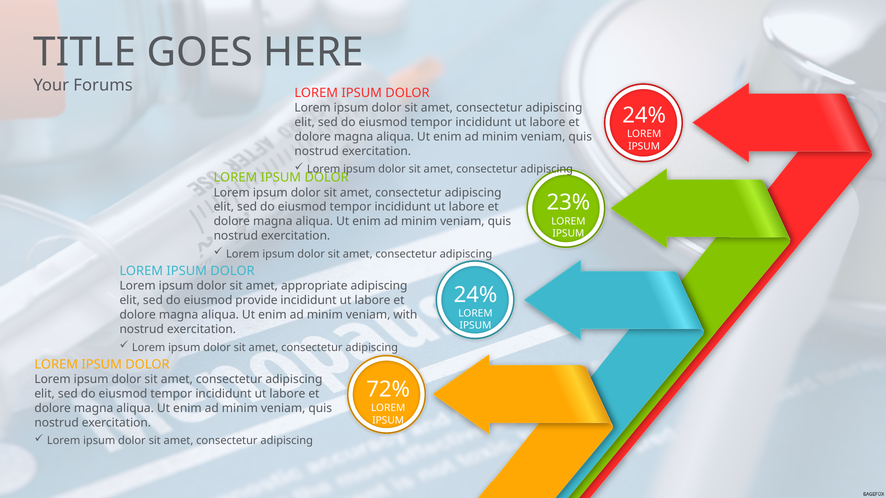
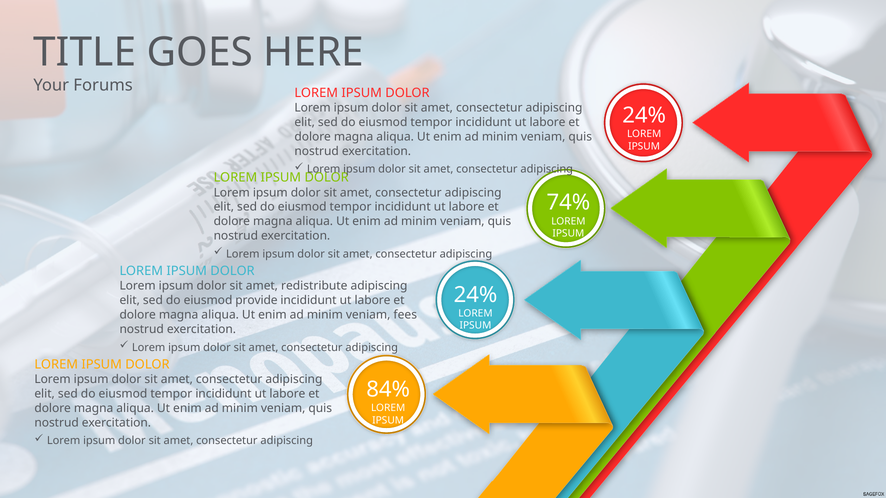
23%: 23% -> 74% (568, 203)
appropriate: appropriate -> redistribute (314, 286)
with: with -> fees (405, 315)
72%: 72% -> 84% (388, 390)
